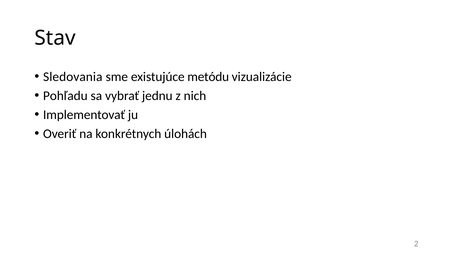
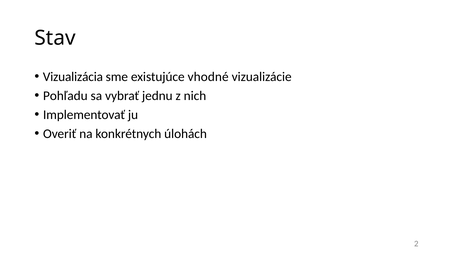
Sledovania: Sledovania -> Vizualizácia (73, 77)
metódu: metódu -> vhodné (208, 77)
